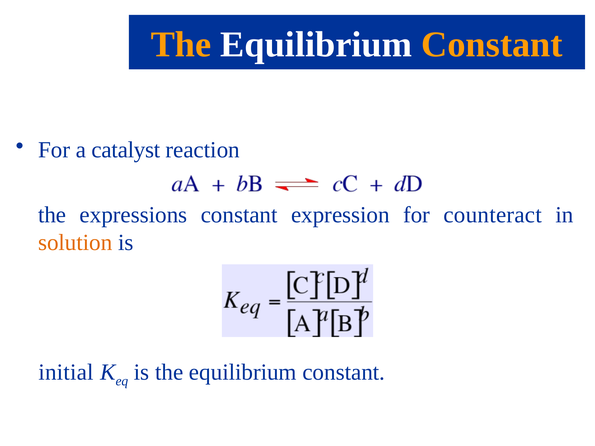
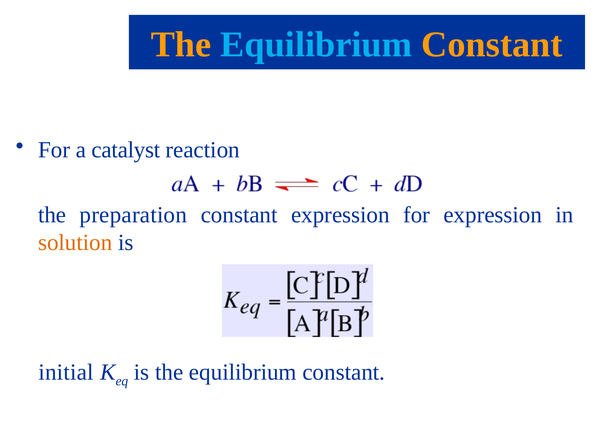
Equilibrium colour: white -> light blue (316, 45)
expressions: expressions -> preparation (133, 215)
for counteract: counteract -> expression (493, 215)
